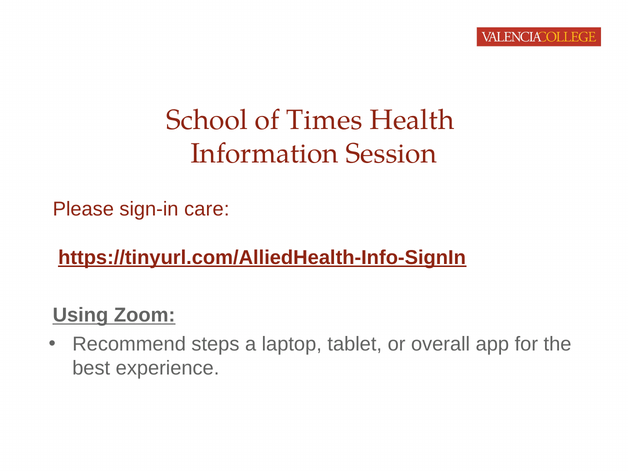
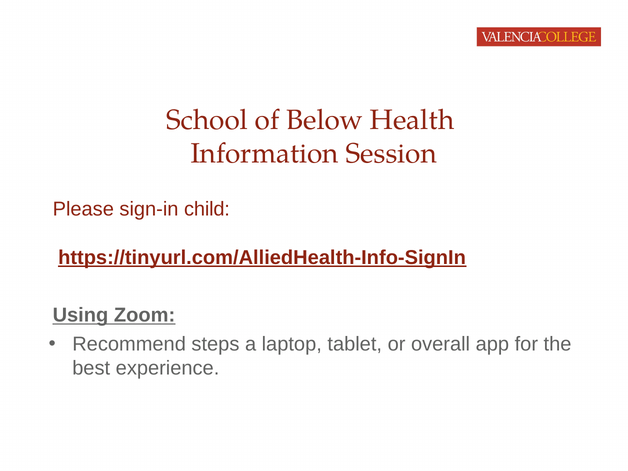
Times: Times -> Below (325, 120)
care: care -> child (207, 209)
